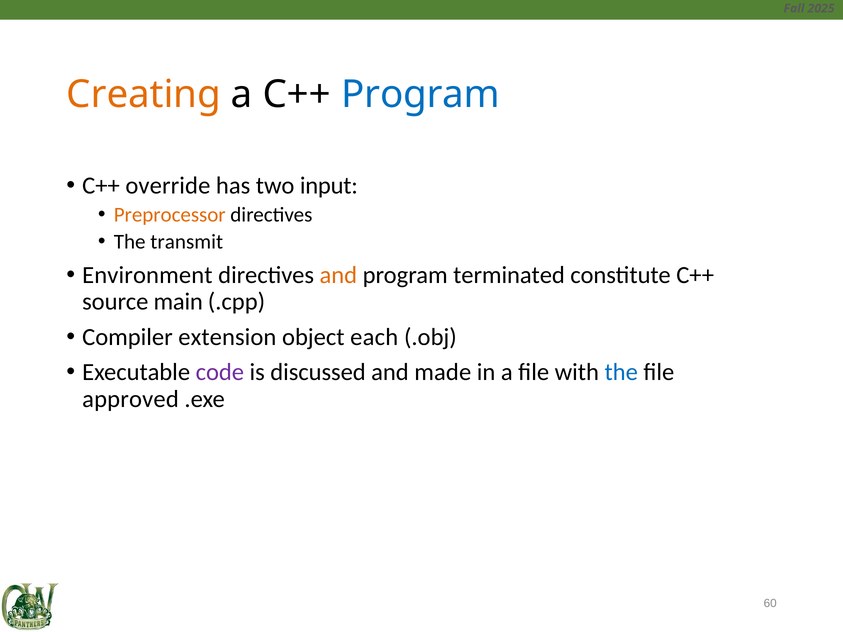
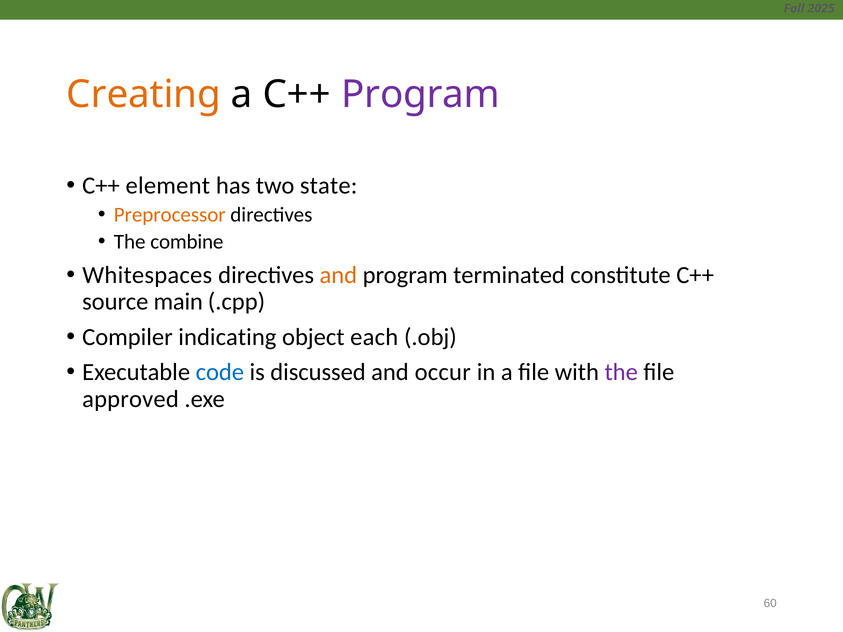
Program colour: blue -> purple (421, 95)
override: override -> element (168, 186)
input: input -> state (329, 186)
transmit: transmit -> combine (187, 242)
Environment: Environment -> Whitespaces (147, 275)
extension: extension -> indicating (227, 337)
code colour: purple -> blue (220, 373)
made: made -> occur (443, 373)
the colour: blue -> purple (621, 373)
